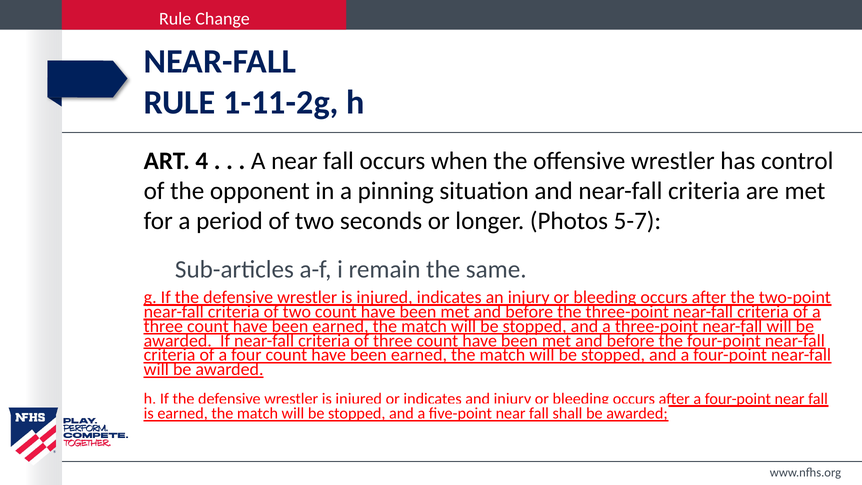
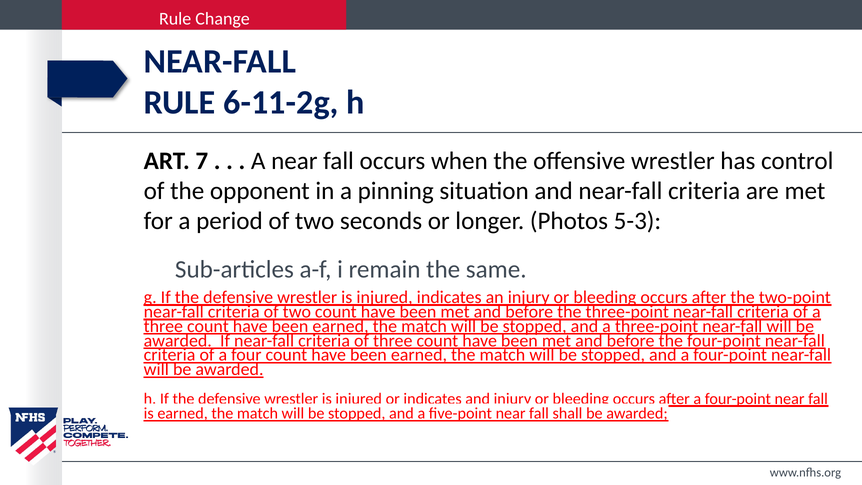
1-11-2g: 1-11-2g -> 6-11-2g (281, 103)
4: 4 -> 7 (202, 161)
5-7: 5-7 -> 5-3 (637, 221)
